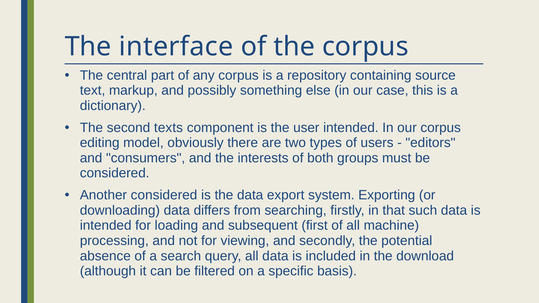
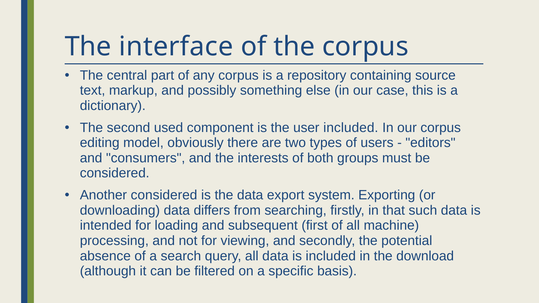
texts: texts -> used (169, 128)
user intended: intended -> included (351, 128)
